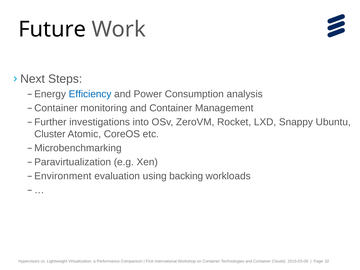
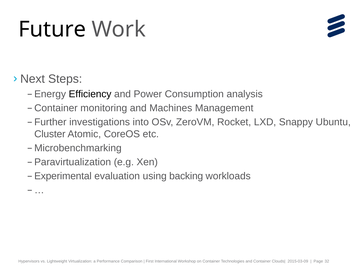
Efficiency colour: blue -> black (90, 94)
monitoring and Container: Container -> Machines (171, 108)
Environment: Environment -> Experimental (63, 176)
